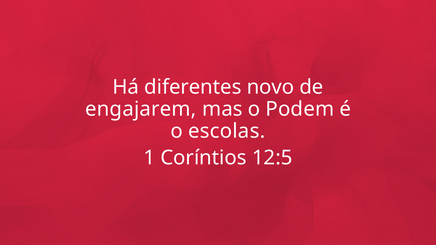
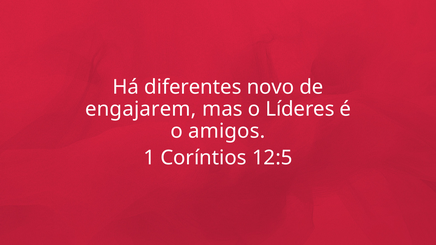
Podem: Podem -> Líderes (300, 109)
escolas: escolas -> amigos (227, 131)
